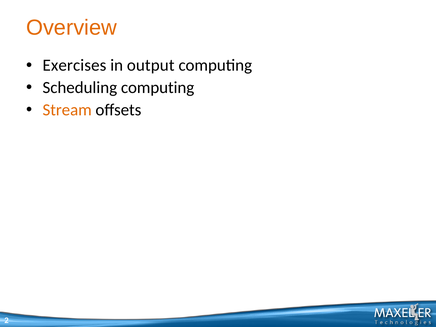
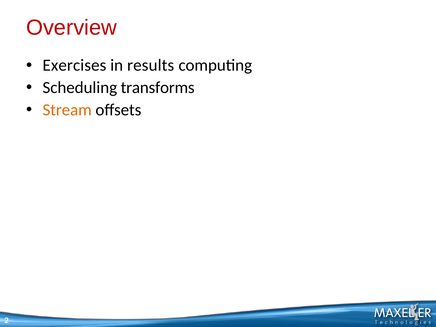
Overview colour: orange -> red (72, 28)
output: output -> results (151, 65)
Scheduling computing: computing -> transforms (158, 88)
